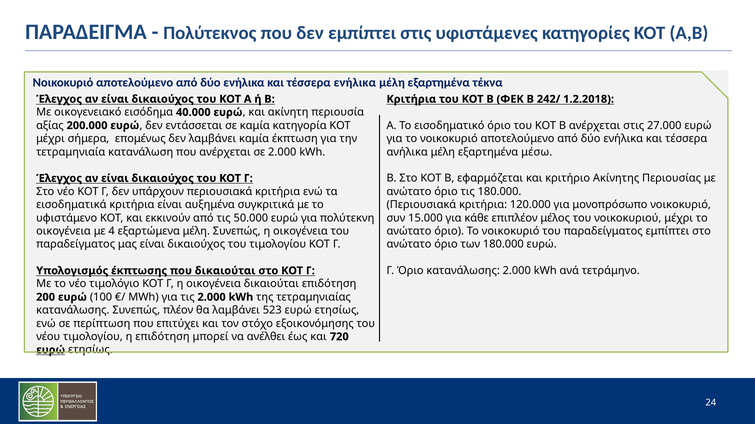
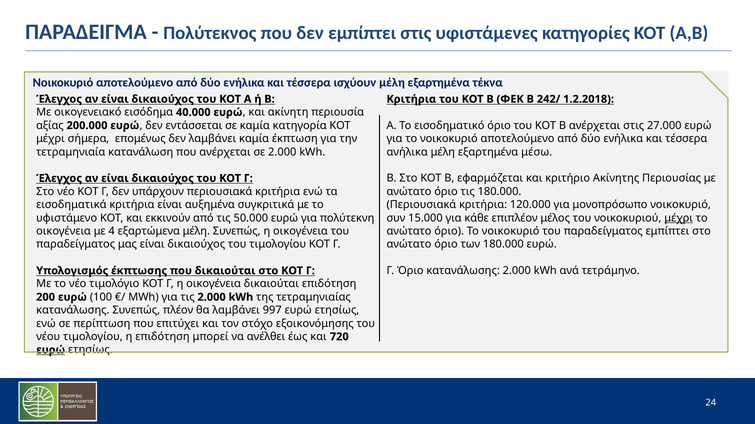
τέσσερα ενήλικα: ενήλικα -> ισχύουν (355, 83)
μέχρι underline: none -> present (679, 218)
523: 523 -> 997 (272, 311)
